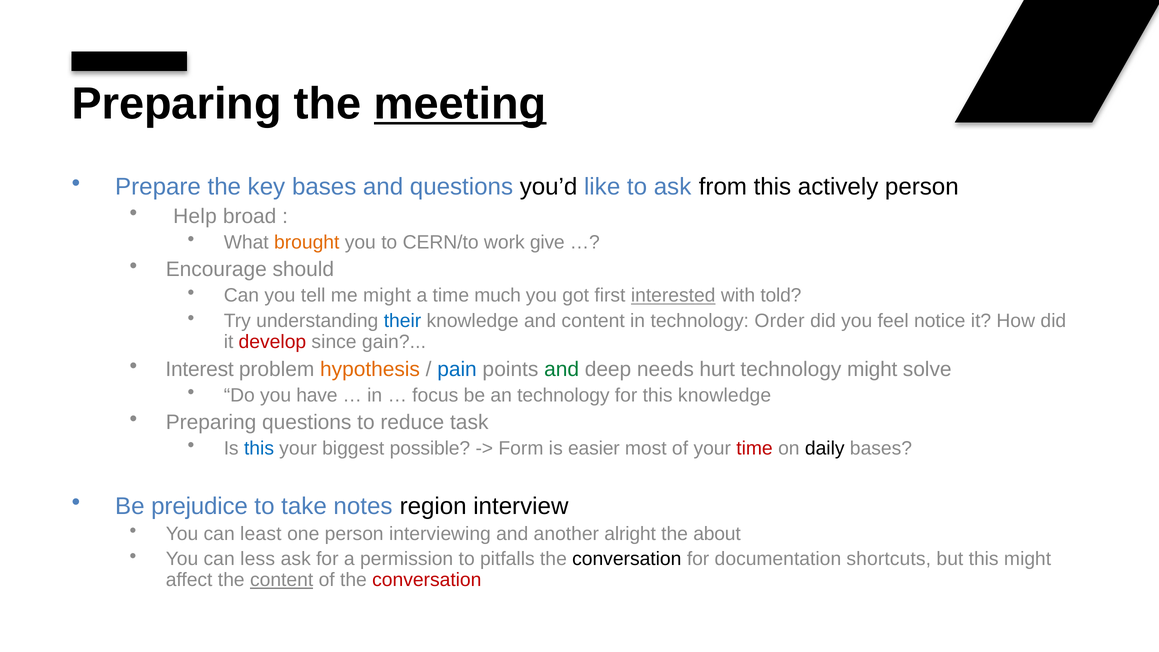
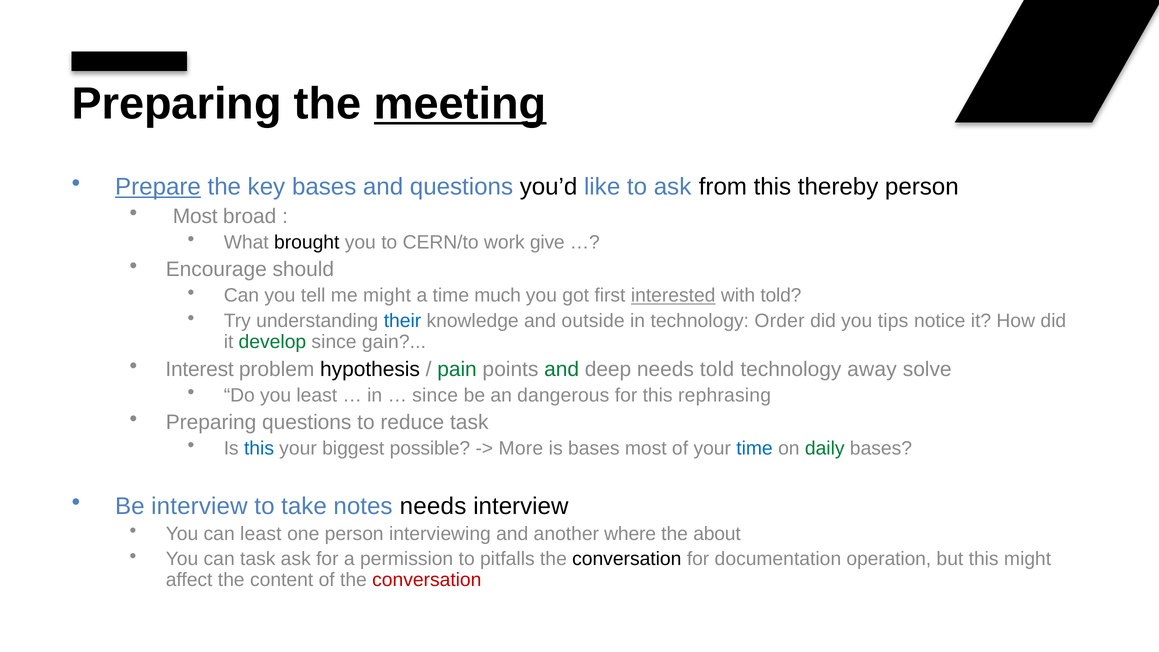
Prepare underline: none -> present (158, 187)
actively: actively -> thereby (838, 187)
Help: Help -> Most (195, 216)
brought colour: orange -> black (307, 242)
and content: content -> outside (593, 321)
feel: feel -> tips (893, 321)
develop colour: red -> green (272, 342)
hypothesis colour: orange -> black (370, 369)
pain colour: blue -> green (457, 369)
needs hurt: hurt -> told (717, 369)
technology might: might -> away (872, 369)
you have: have -> least (317, 395)
focus: focus -> since (435, 395)
an technology: technology -> dangerous (563, 395)
this knowledge: knowledge -> rephrasing (725, 395)
Form: Form -> More (521, 449)
is easier: easier -> bases (594, 449)
time colour: red -> blue (754, 449)
daily colour: black -> green (825, 449)
Be prejudice: prejudice -> interview (199, 506)
notes region: region -> needs (433, 506)
alright: alright -> where (630, 534)
can less: less -> task (258, 559)
shortcuts: shortcuts -> operation (889, 559)
content underline: present -> none (282, 580)
